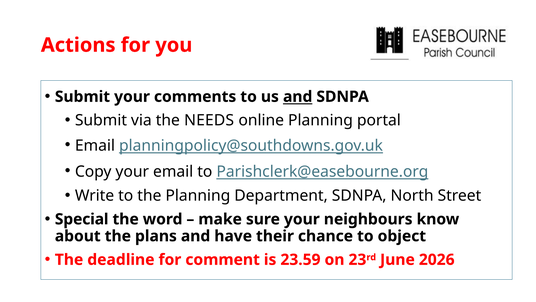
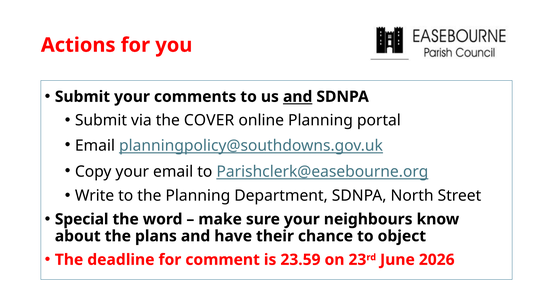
NEEDS: NEEDS -> COVER (209, 120)
